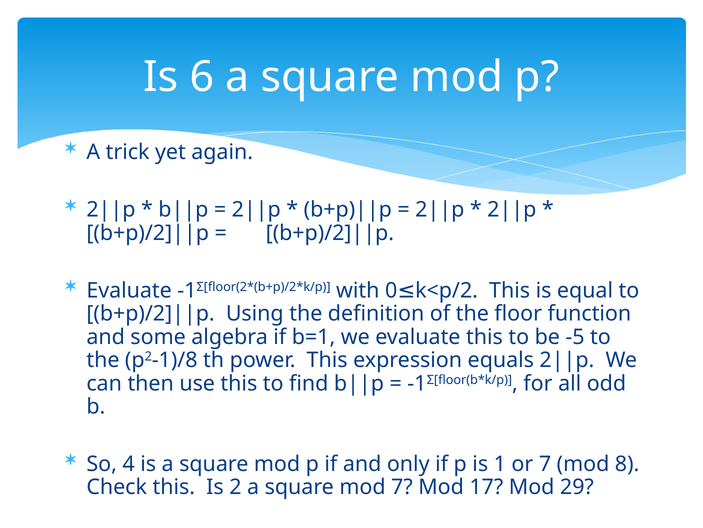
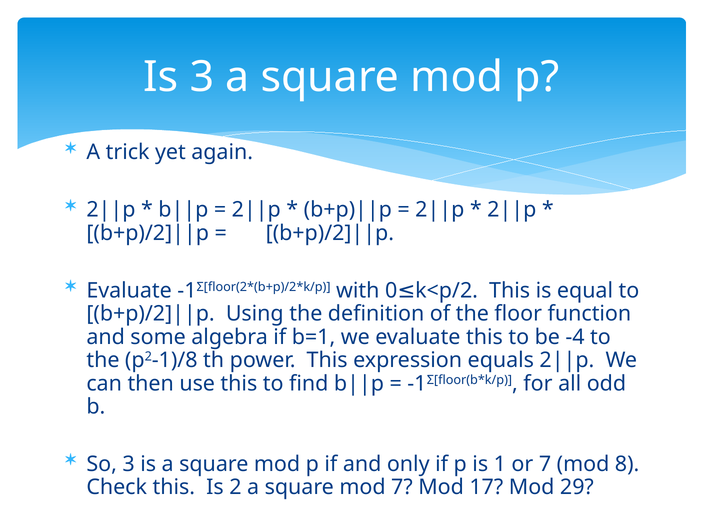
Is 6: 6 -> 3 (202, 77)
-5: -5 -> -4 (575, 336)
So 4: 4 -> 3 (129, 463)
